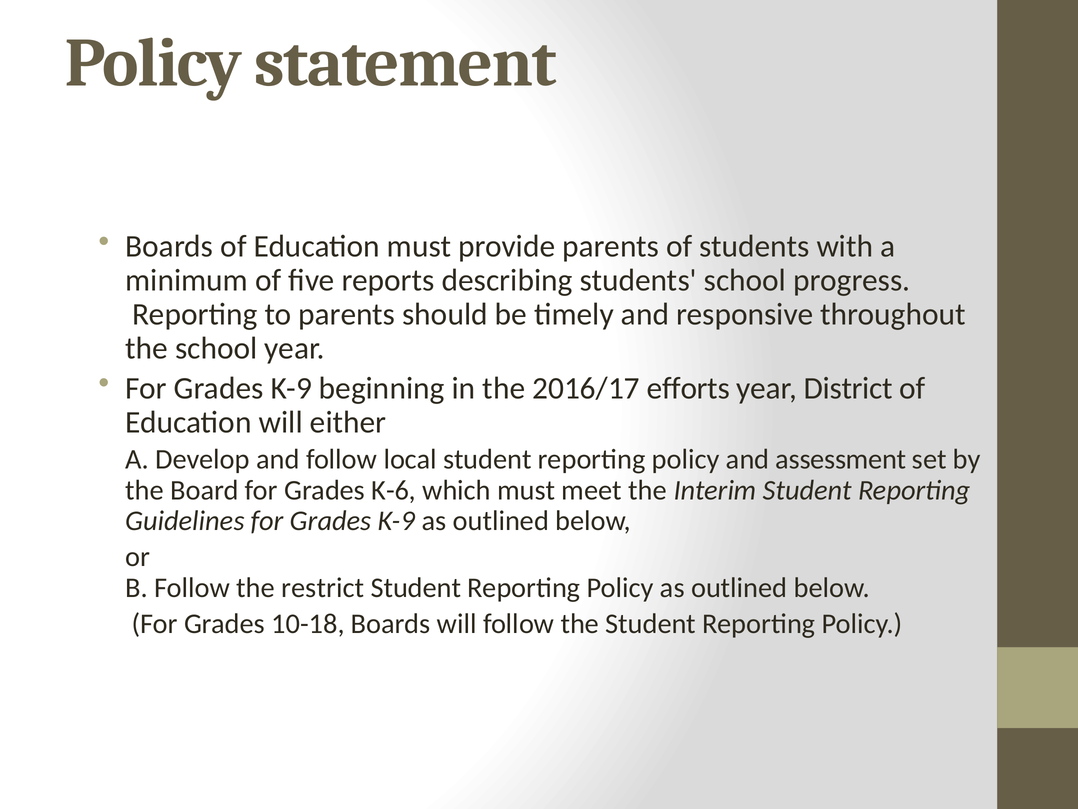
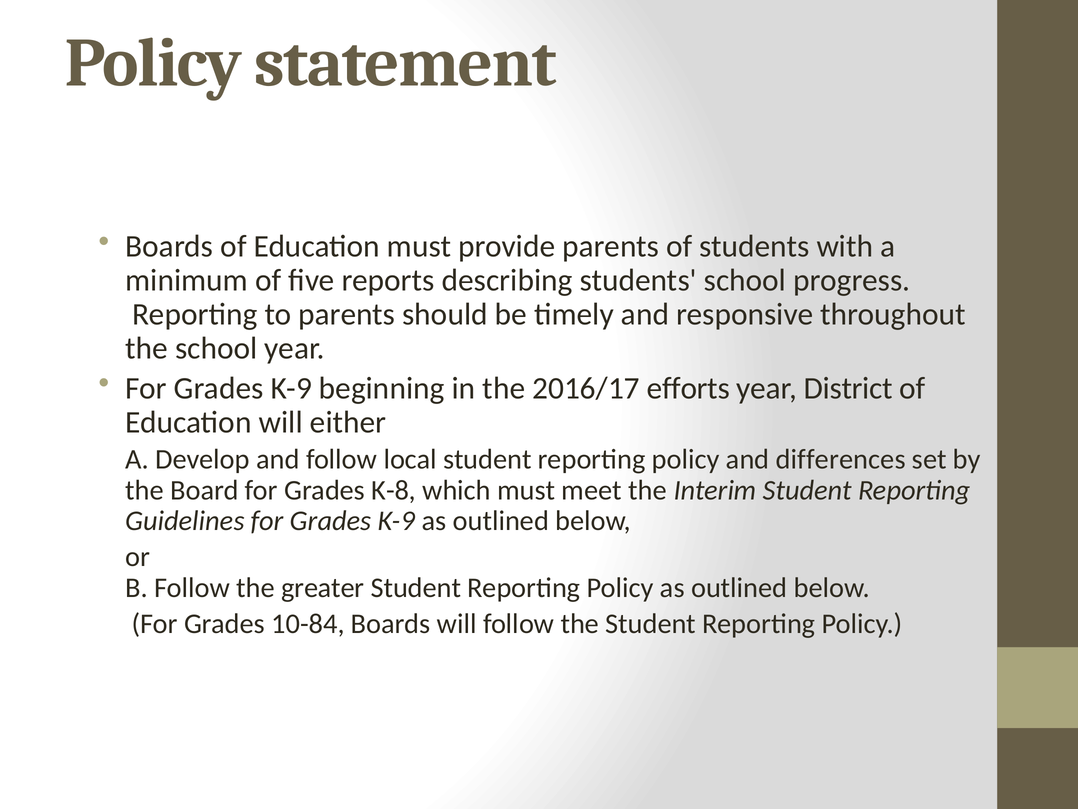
assessment: assessment -> differences (841, 459)
K-6: K-6 -> K-8 (394, 490)
restrict: restrict -> greater (323, 587)
10-18: 10-18 -> 10-84 (308, 624)
